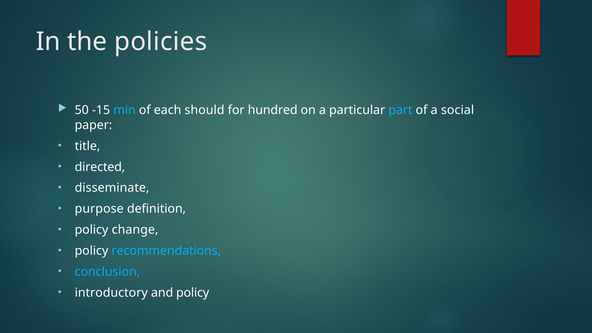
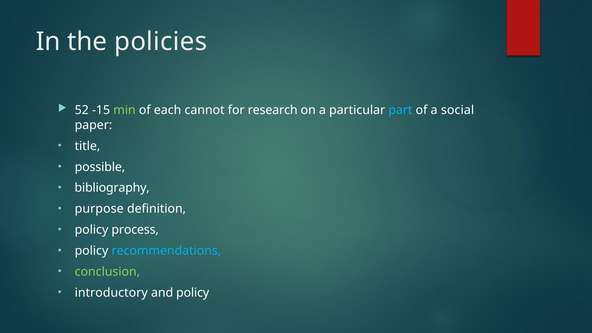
50: 50 -> 52 (82, 110)
min colour: light blue -> light green (124, 110)
should: should -> cannot (205, 110)
hundred: hundred -> research (273, 110)
directed: directed -> possible (100, 167)
disseminate: disseminate -> bibliography (112, 188)
change: change -> process (135, 230)
conclusion colour: light blue -> light green (107, 272)
